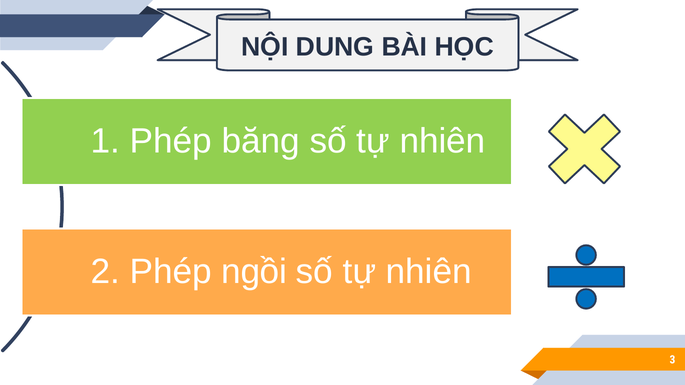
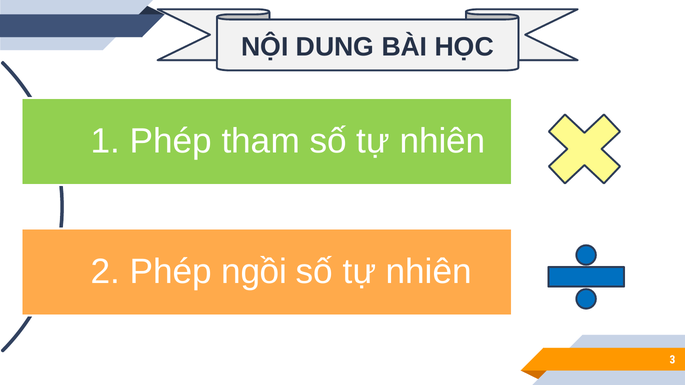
băng: băng -> tham (261, 141)
